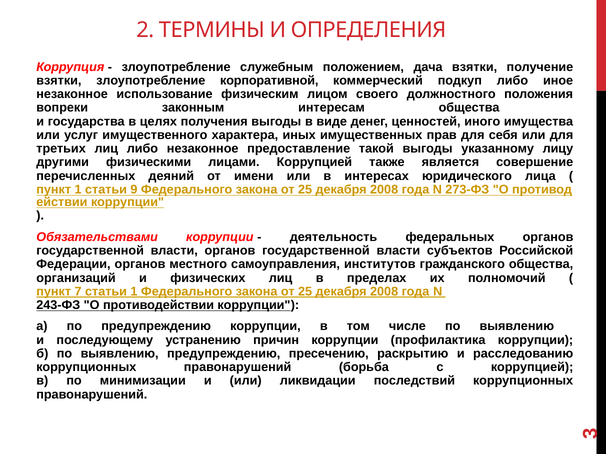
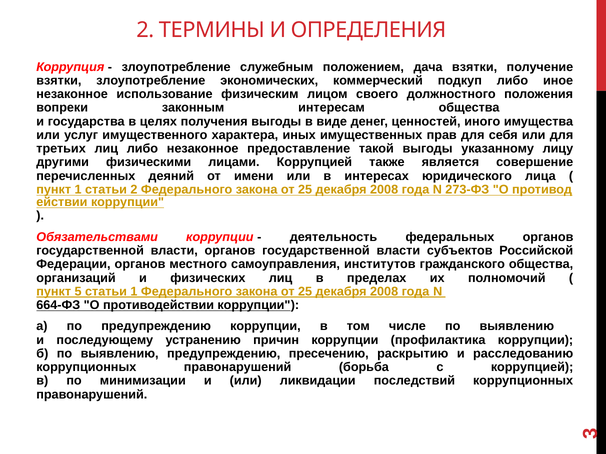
корпоративной: корпоративной -> экономических (269, 81)
статьи 9: 9 -> 2 (134, 190)
7: 7 -> 5 (78, 292)
243-ФЗ: 243-ФЗ -> 664-ФЗ (58, 305)
